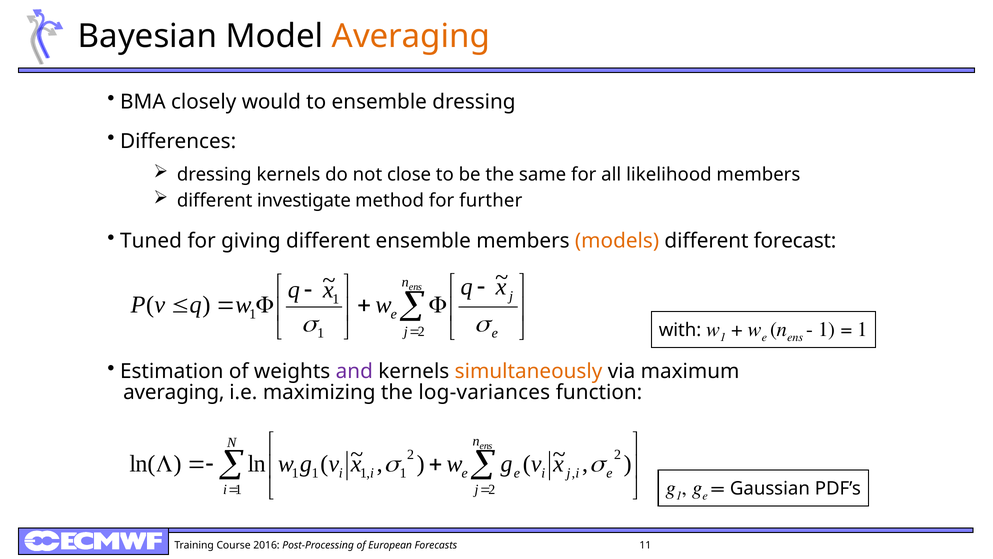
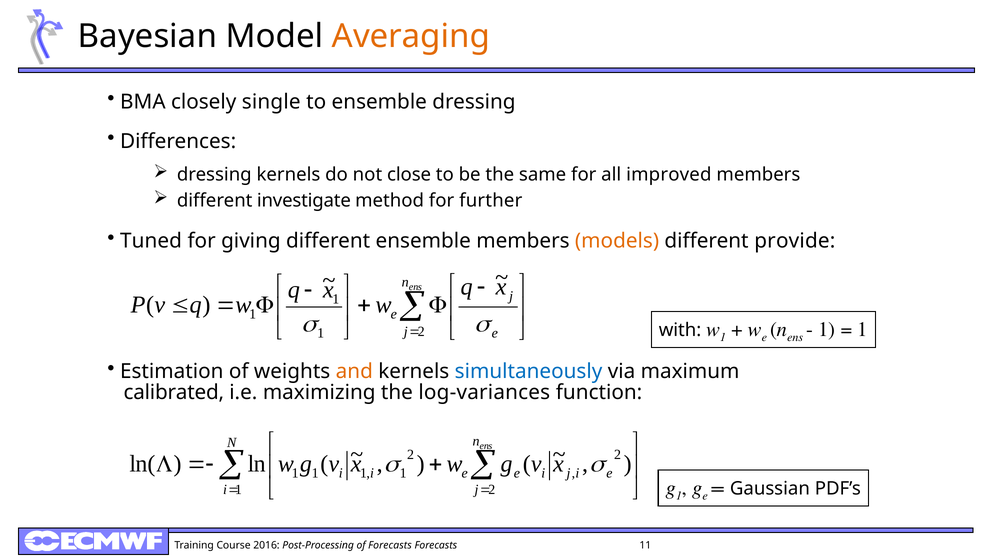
would: would -> single (271, 102)
likelihood: likelihood -> improved (669, 175)
forecast: forecast -> provide (795, 241)
and colour: purple -> orange (354, 371)
simultaneously colour: orange -> blue (529, 371)
averaging: averaging -> calibrated (174, 392)
of European: European -> Forecasts (390, 545)
